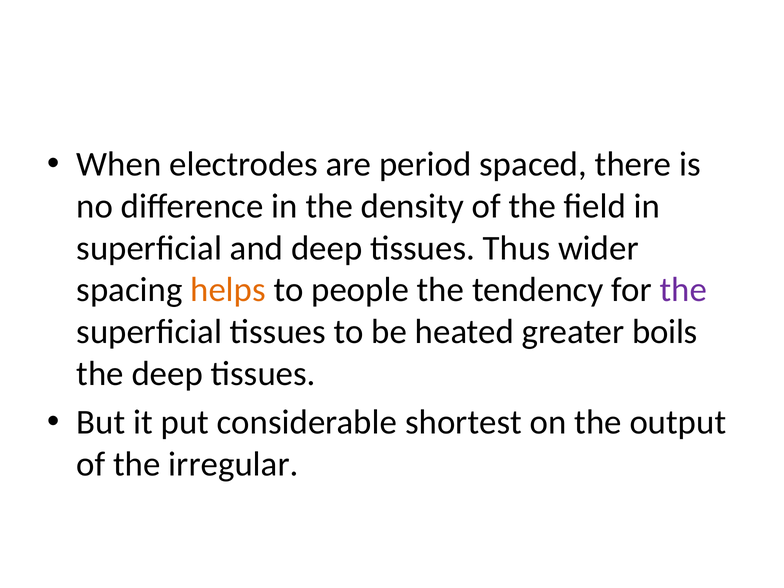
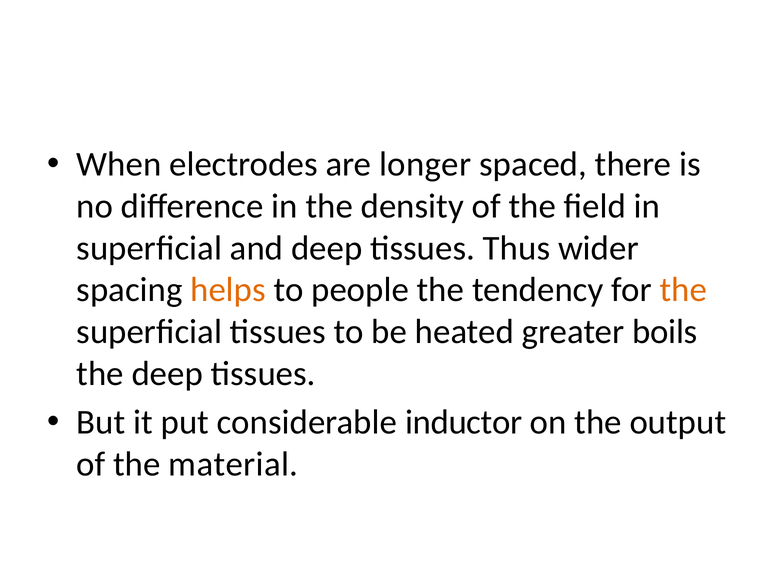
period: period -> longer (425, 164)
the colour: purple -> orange (683, 290)
shortest: shortest -> inductor (464, 422)
irregular: irregular -> material (233, 464)
